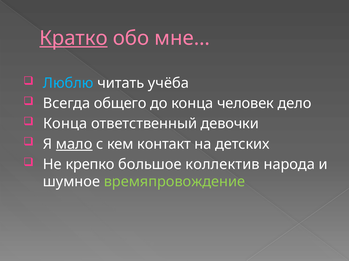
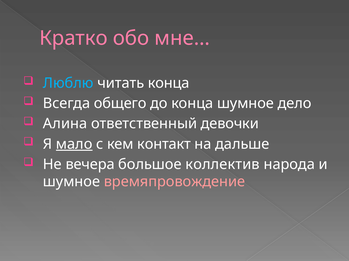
Кратко underline: present -> none (74, 38)
читать учёба: учёба -> конца (169, 83)
конца человек: человек -> шумное (245, 104)
Конца: Конца -> Алина (65, 124)
детских: детских -> дальше (242, 144)
крепко: крепко -> вечера (90, 165)
времяпровождение colour: light green -> pink (174, 182)
